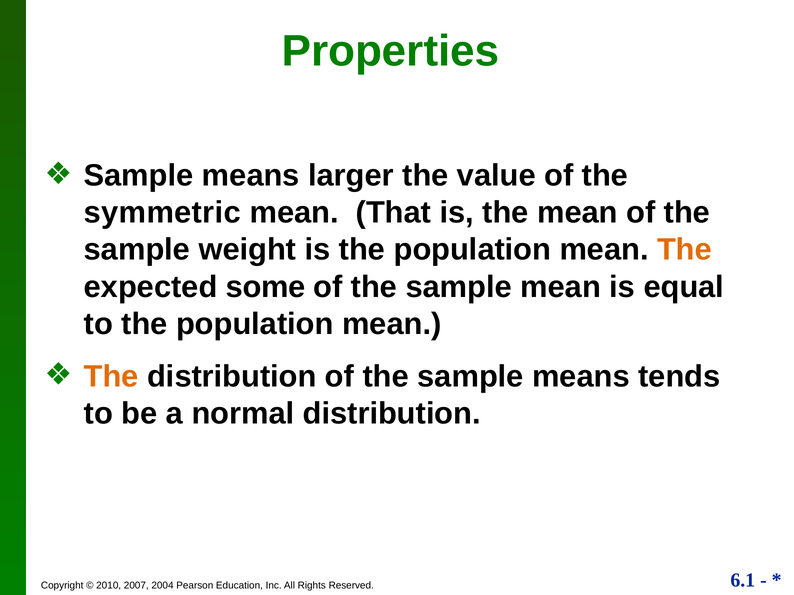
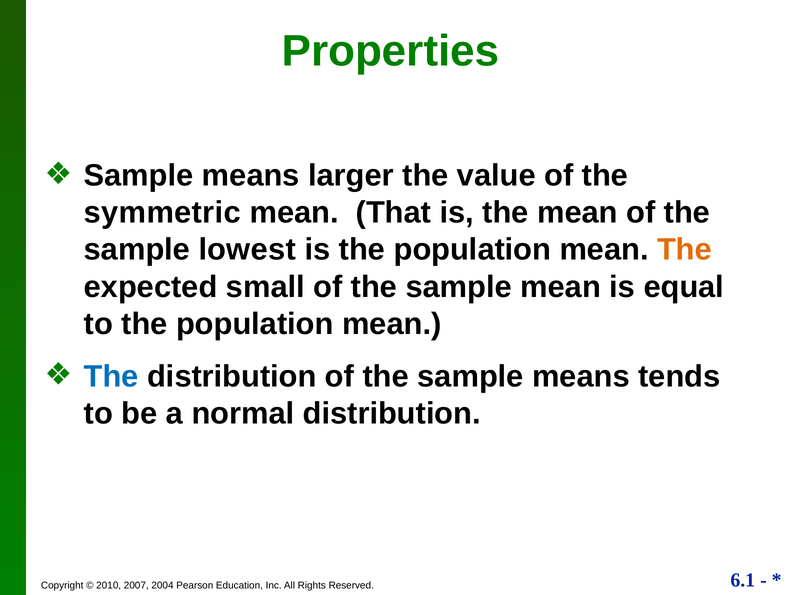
weight: weight -> lowest (247, 250)
some: some -> small (265, 287)
The colour: orange -> blue (111, 377)
